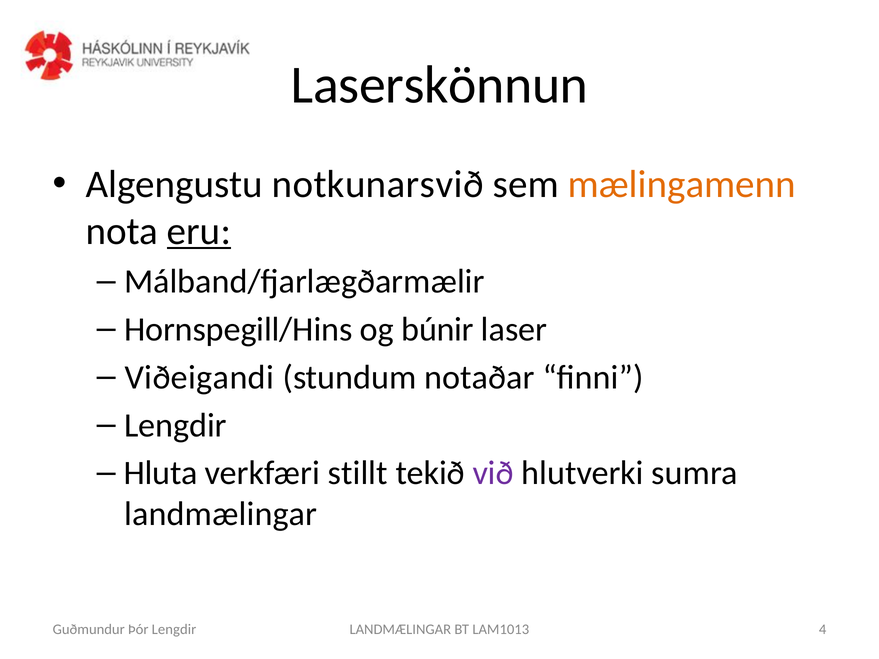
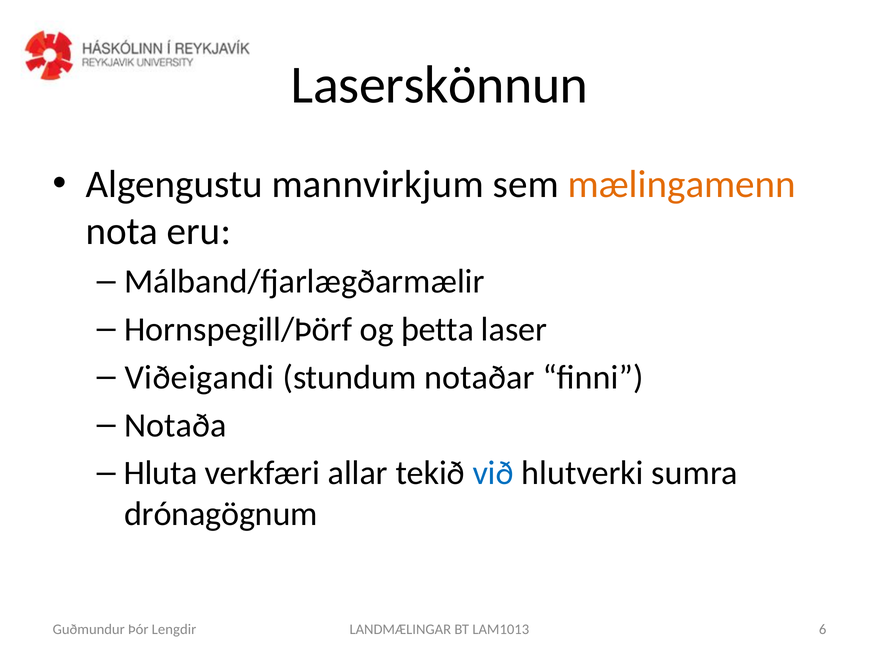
notkunarsvið: notkunarsvið -> mannvirkjum (378, 184)
eru underline: present -> none (199, 231)
Hornspegill/Hins: Hornspegill/Hins -> Hornspegill/Þörf (238, 330)
búnir: búnir -> þetta (438, 330)
Lengdir: Lengdir -> Notaða (175, 425)
stillt: stillt -> allar (358, 473)
við colour: purple -> blue (493, 473)
landmælingar: landmælingar -> drónagögnum (221, 514)
4: 4 -> 6 (823, 629)
